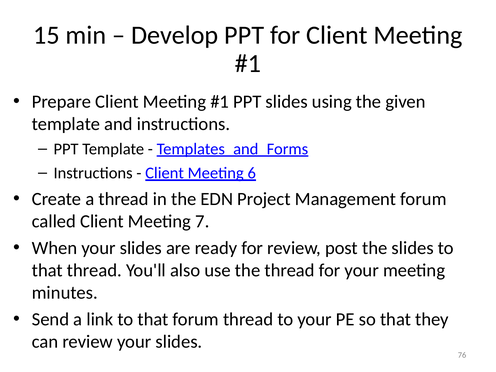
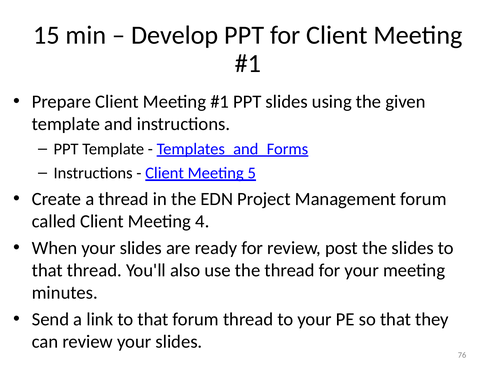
6: 6 -> 5 (252, 173)
7: 7 -> 4 (202, 221)
